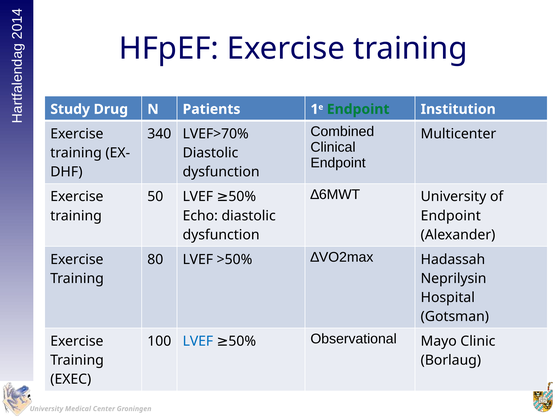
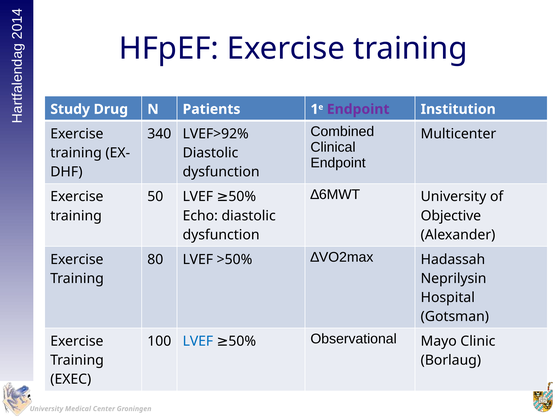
Endpoint colour: green -> purple (358, 109)
LVEF>70%: LVEF>70% -> LVEF>92% (216, 134)
Endpoint: Endpoint -> Objective (451, 216)
